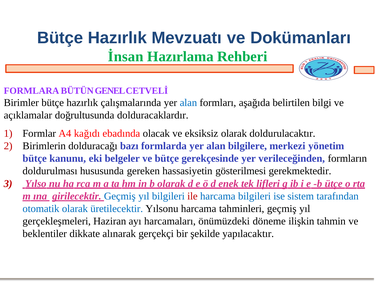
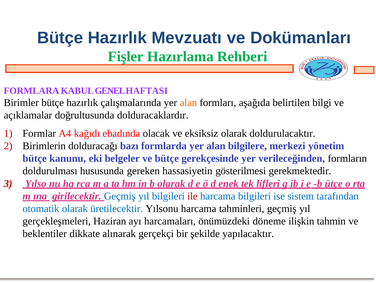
İnsan: İnsan -> Fişler (126, 57)
BÜTÜN: BÜTÜN -> KABUL (77, 91)
CETVELİ: CETVELİ -> HAFTASI (147, 91)
alan colour: blue -> orange (188, 103)
